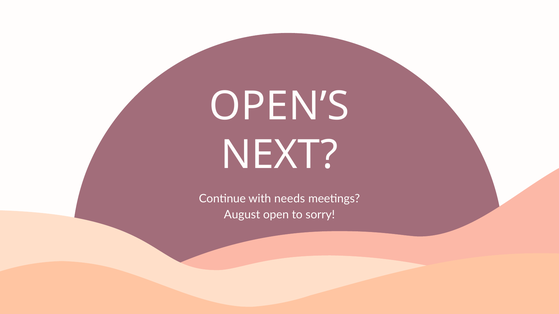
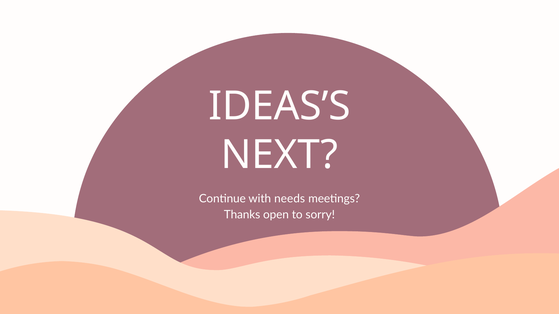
OPEN’S: OPEN’S -> IDEAS’S (279, 107)
August: August -> Thanks (242, 215)
